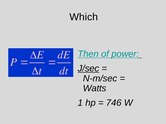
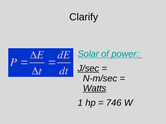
Which: Which -> Clarify (84, 17)
Then: Then -> Solar (88, 54)
Watts underline: none -> present (95, 89)
